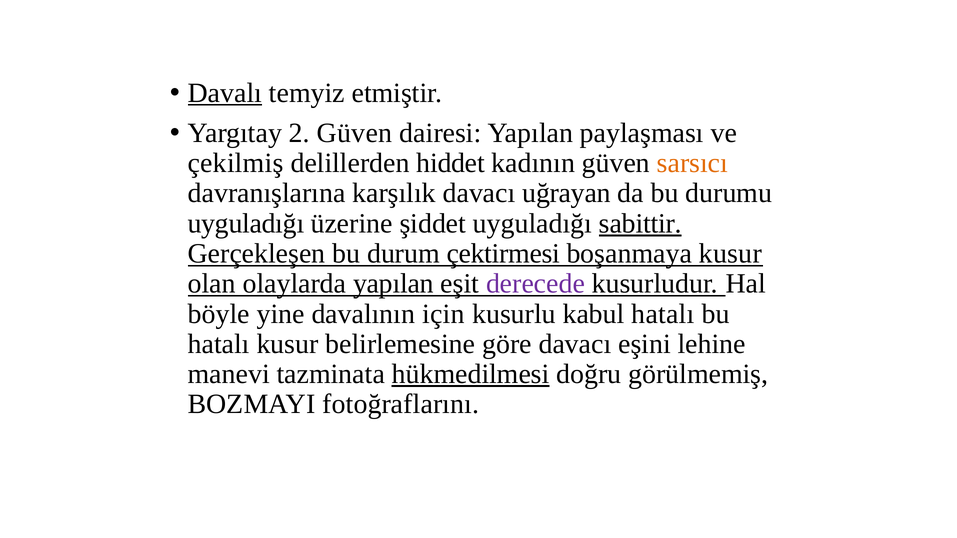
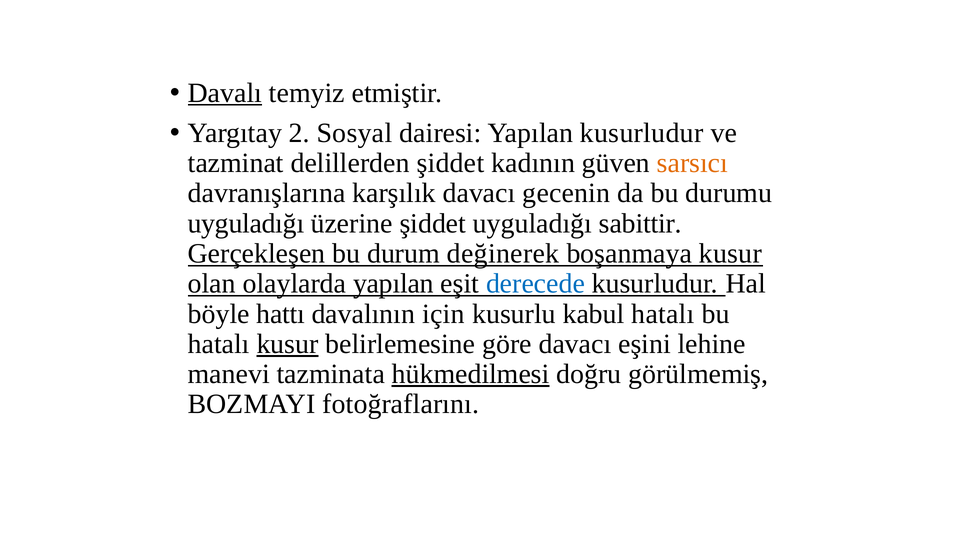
2 Güven: Güven -> Sosyal (354, 133)
Yapılan paylaşması: paylaşması -> kusurludur (642, 133)
çekilmiş: çekilmiş -> tazminat (236, 163)
delillerden hiddet: hiddet -> şiddet (450, 163)
uğrayan: uğrayan -> gecenin (566, 193)
sabittir underline: present -> none (640, 224)
çektirmesi: çektirmesi -> değinerek (503, 254)
derecede colour: purple -> blue (535, 284)
yine: yine -> hattı (281, 314)
kusur underline: none -> present (287, 344)
